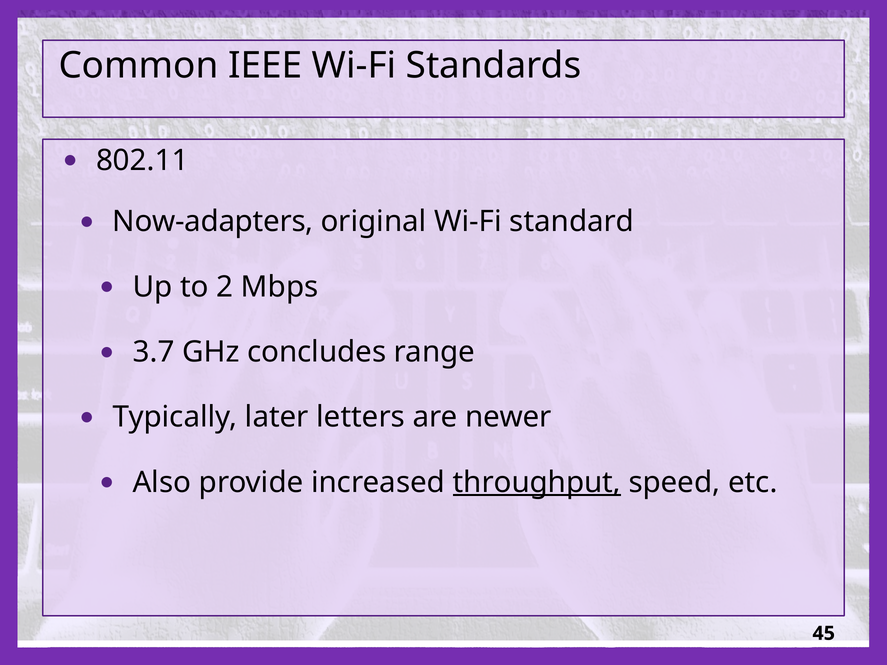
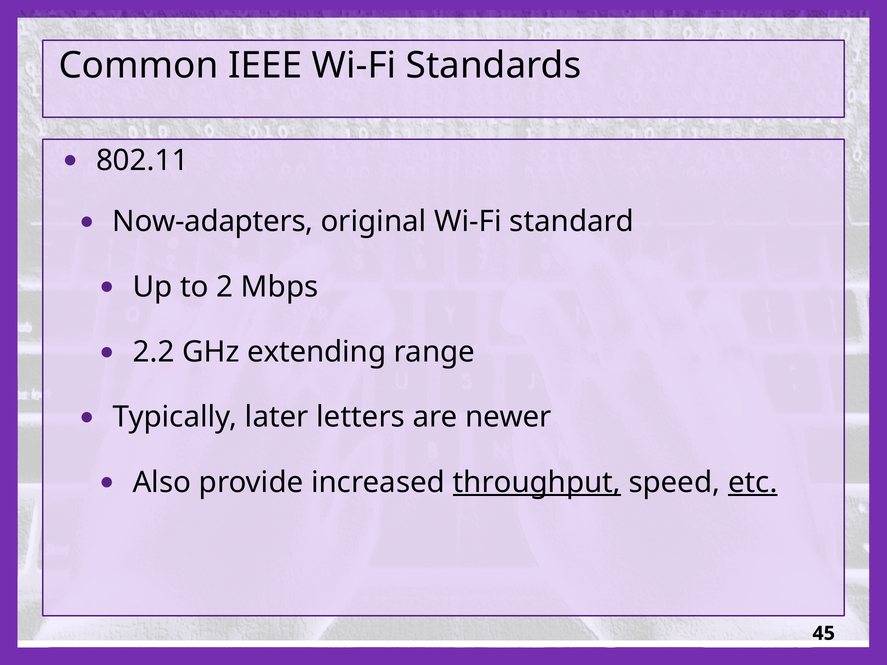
3.7: 3.7 -> 2.2 (154, 352)
concludes: concludes -> extending (317, 352)
etc underline: none -> present (753, 483)
